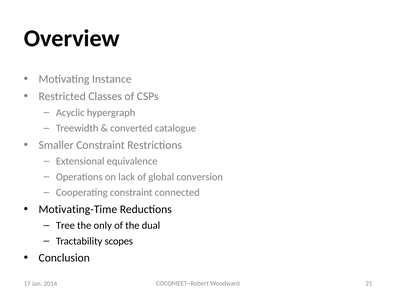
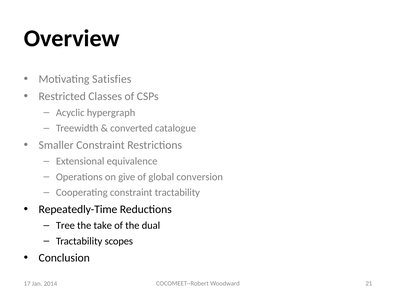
Instance: Instance -> Satisfies (112, 79)
lack: lack -> give (127, 177)
constraint connected: connected -> tractability (177, 192)
Motivating-Time: Motivating-Time -> Repeatedly-Time (78, 209)
only: only -> take (103, 225)
